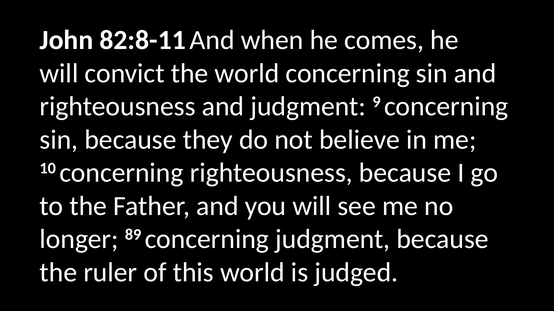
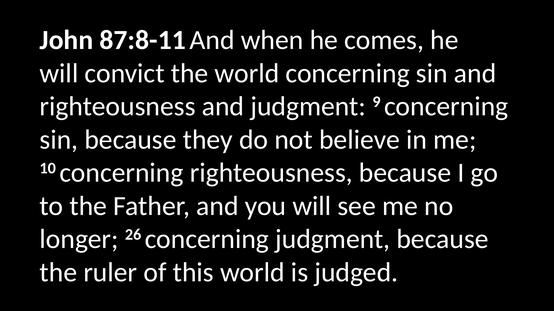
82:8-11: 82:8-11 -> 87:8-11 (143, 40)
89: 89 -> 26 (133, 235)
